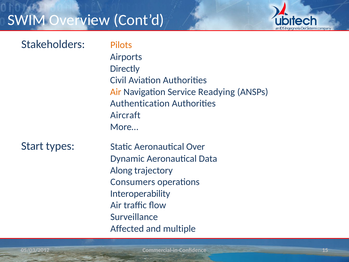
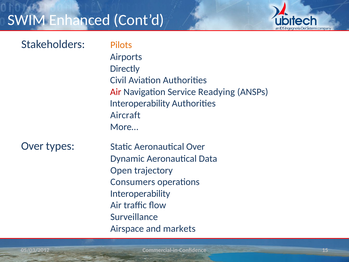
Overview: Overview -> Enhanced (80, 20)
Air colour: orange -> red (116, 92)
Authentication: Authentication -> Interoperability (140, 103)
Start: Start -> Over (32, 146)
Along: Along -> Open (121, 170)
Affected: Affected -> Airspace (127, 228)
multiple: multiple -> markets (179, 228)
